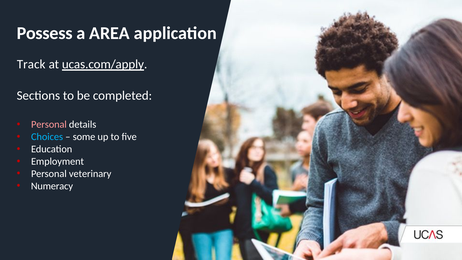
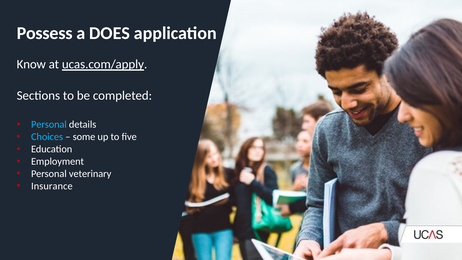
AREA: AREA -> DOES (110, 33)
Track: Track -> Know (31, 64)
Personal colour: pink -> light blue (49, 125)
Numeracy: Numeracy -> Insurance (52, 186)
